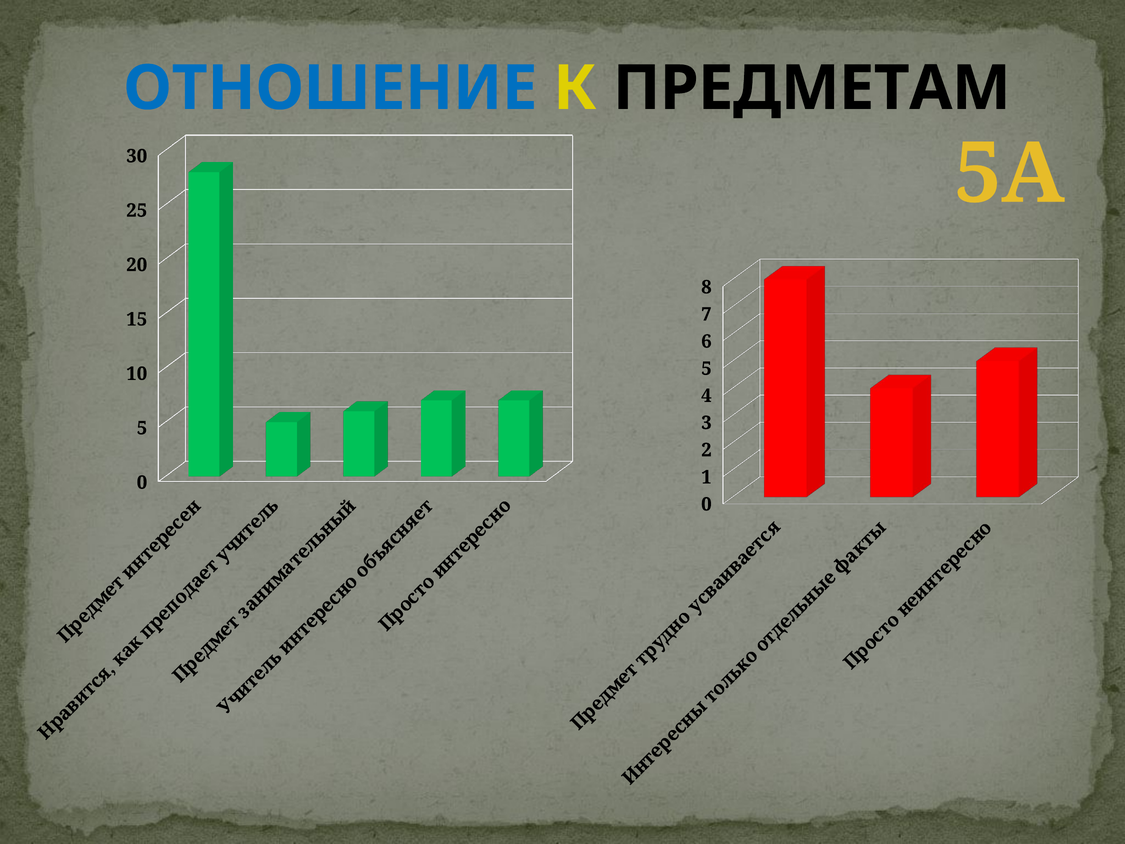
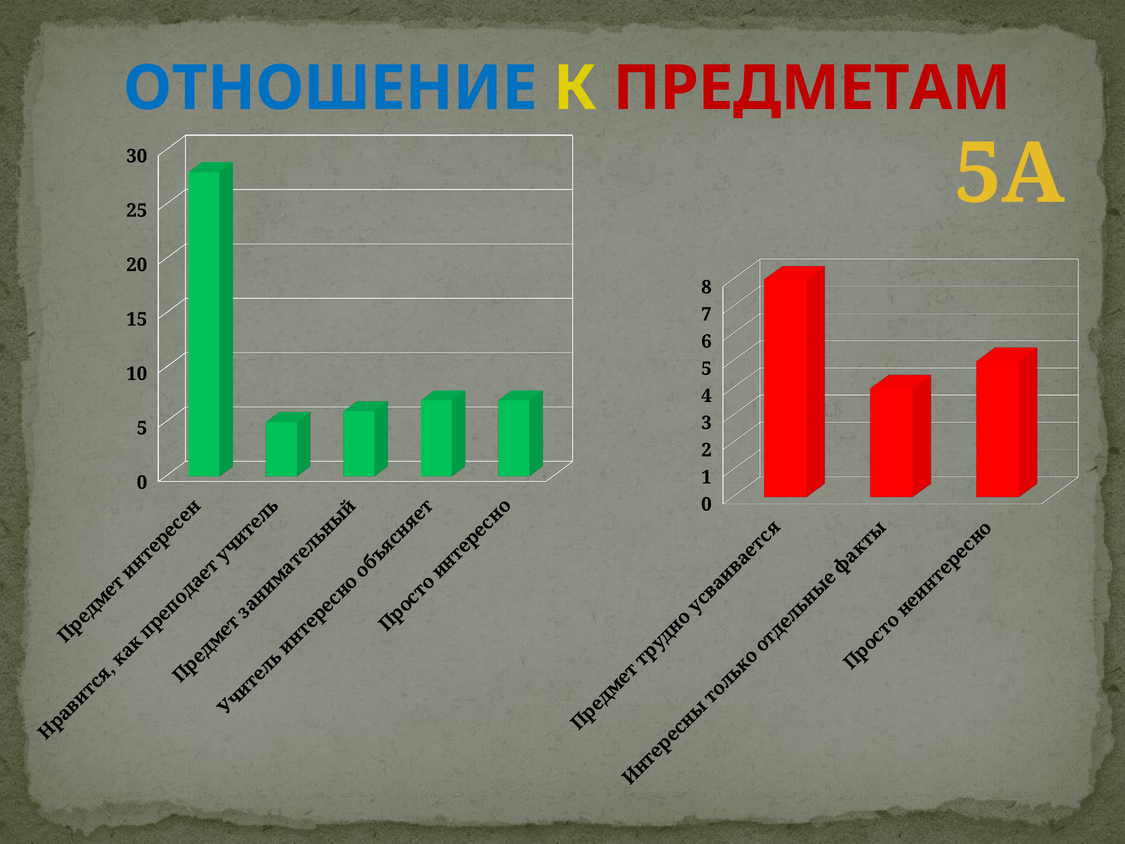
ПРЕДМЕТАМ colour: black -> red (812, 88)
